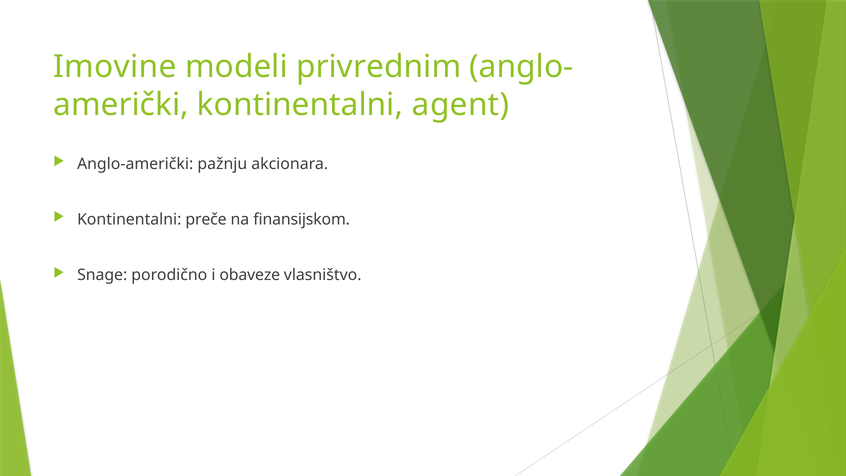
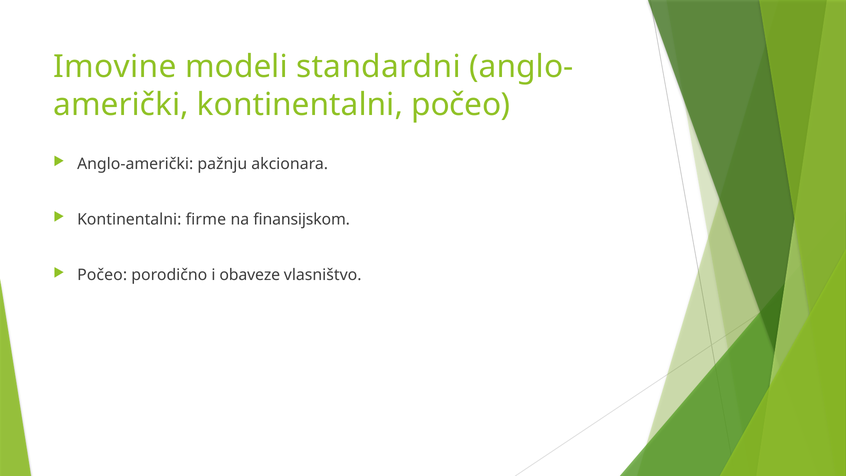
privrednim: privrednim -> standardni (378, 67)
kontinentalni agent: agent -> počeo (461, 105)
preče: preče -> firme (206, 219)
Snage: Snage -> Počeo (102, 275)
